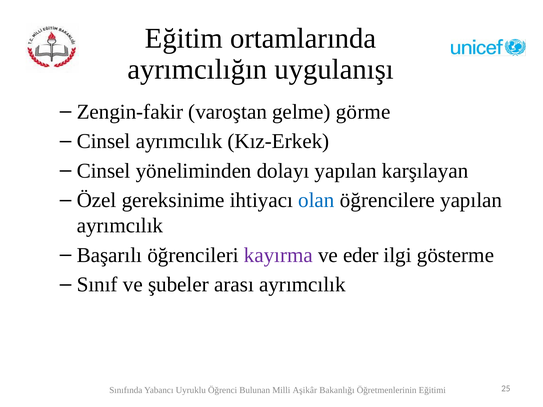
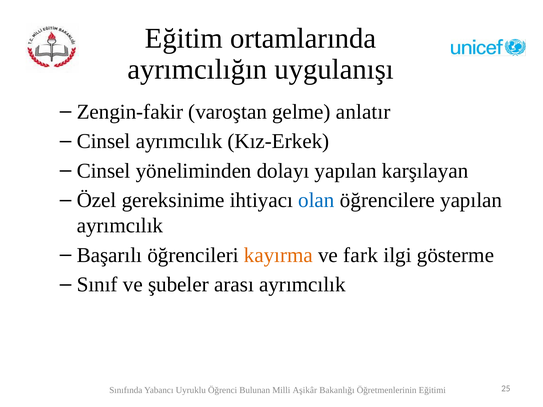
görme: görme -> anlatır (363, 112)
kayırma colour: purple -> orange (278, 255)
eder: eder -> fark (361, 255)
